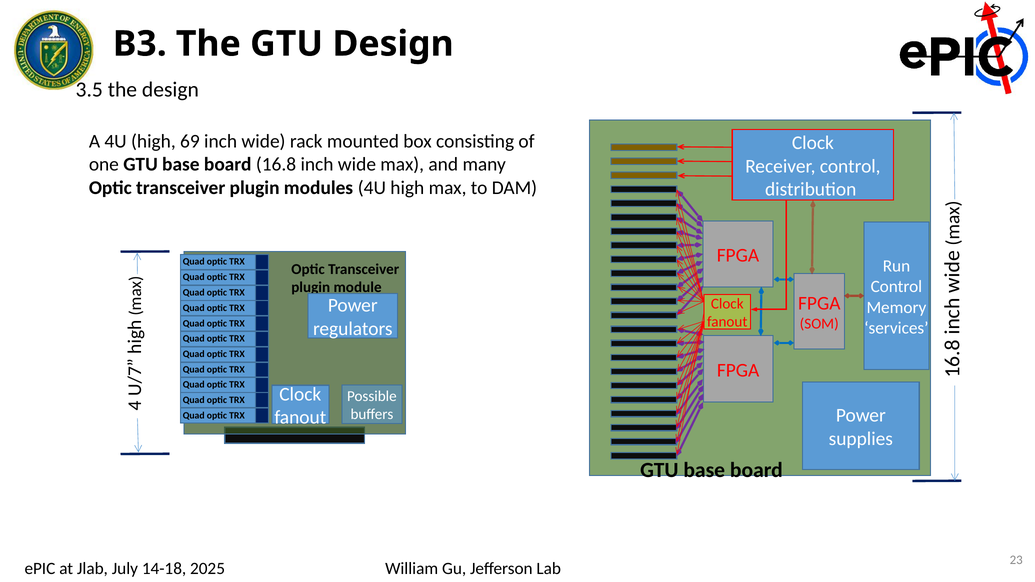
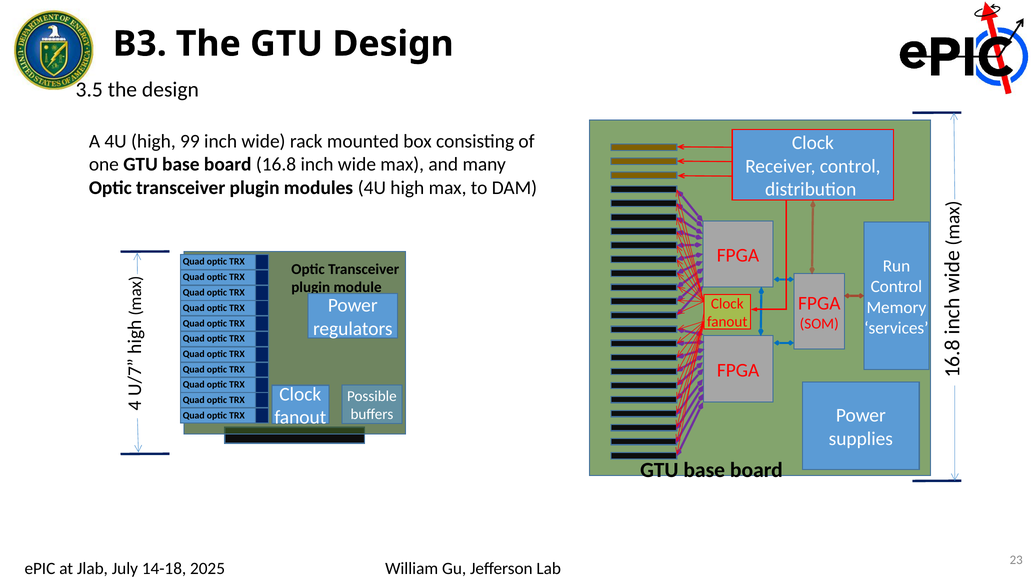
69: 69 -> 99 (190, 141)
